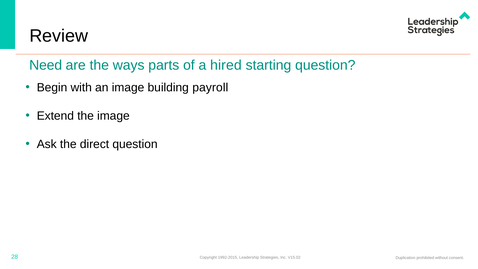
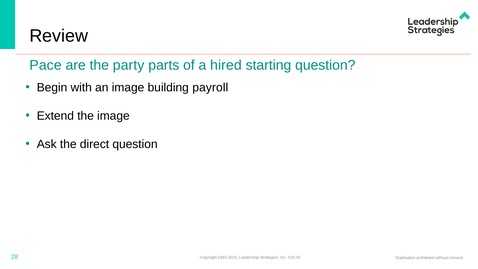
Need: Need -> Pace (46, 65)
ways: ways -> party (129, 65)
